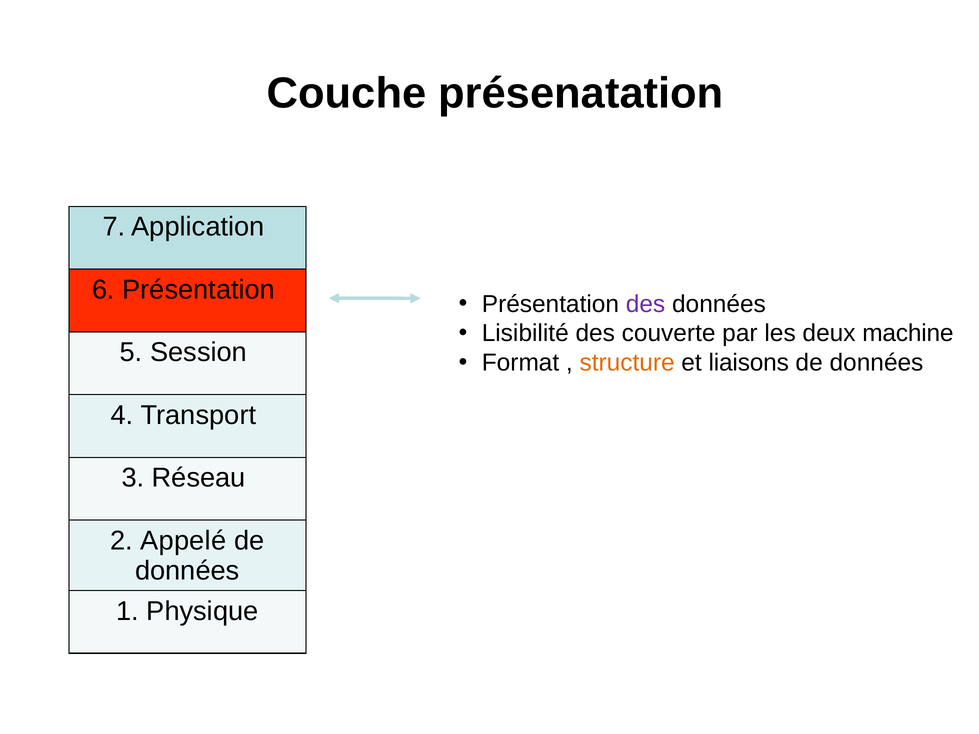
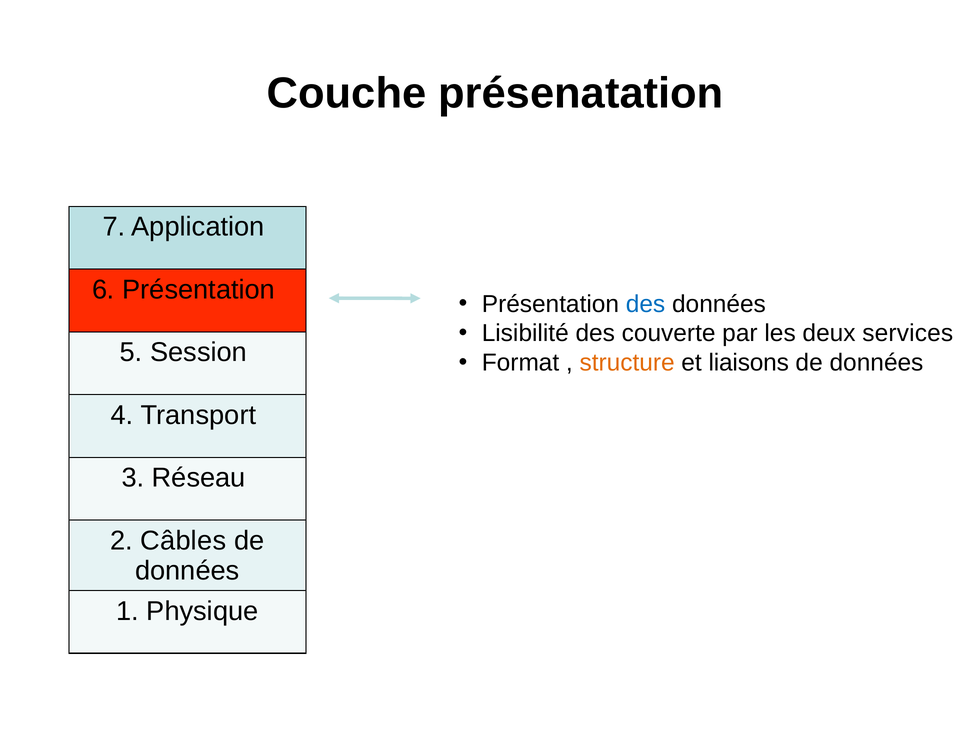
des colour: purple -> blue (646, 304)
machine: machine -> services (908, 334)
Appelé: Appelé -> Câbles (183, 541)
